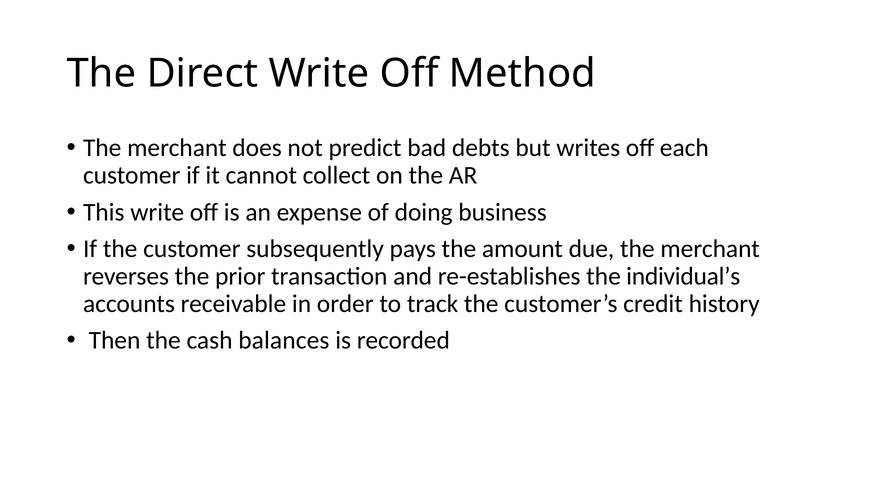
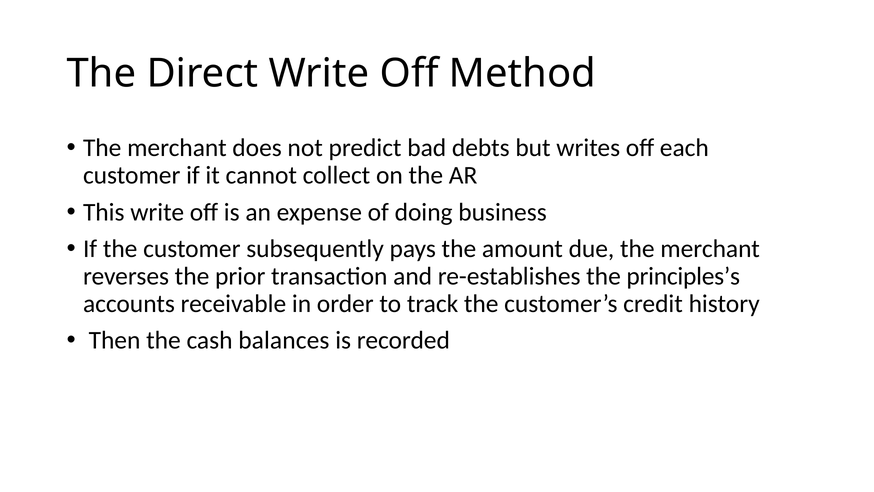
individual’s: individual’s -> principles’s (683, 276)
